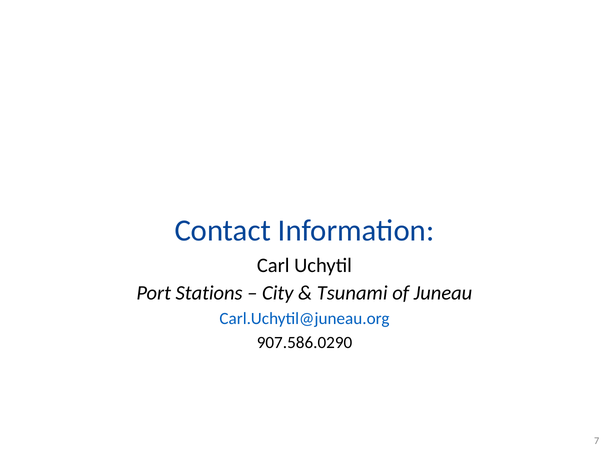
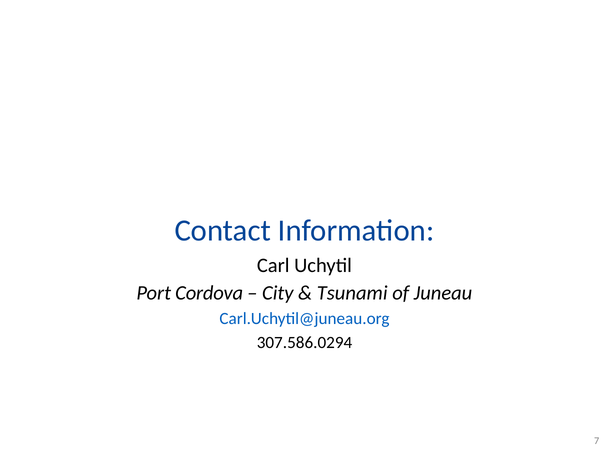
Stations: Stations -> Cordova (209, 293)
907.586.0290: 907.586.0290 -> 307.586.0294 (304, 342)
